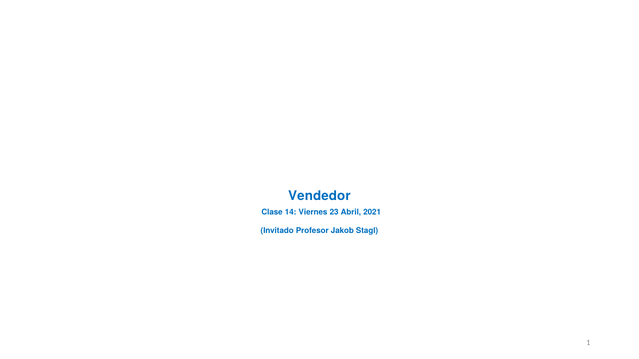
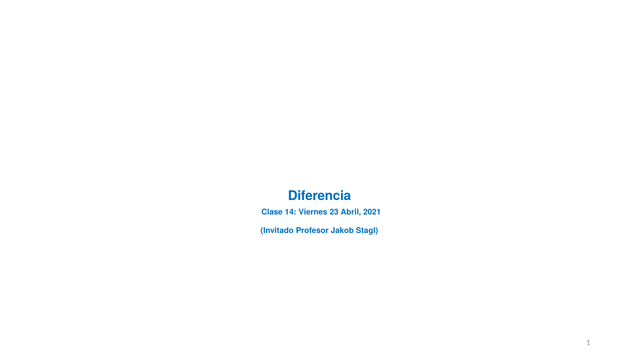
Vendedor: Vendedor -> Diferencia (320, 196)
